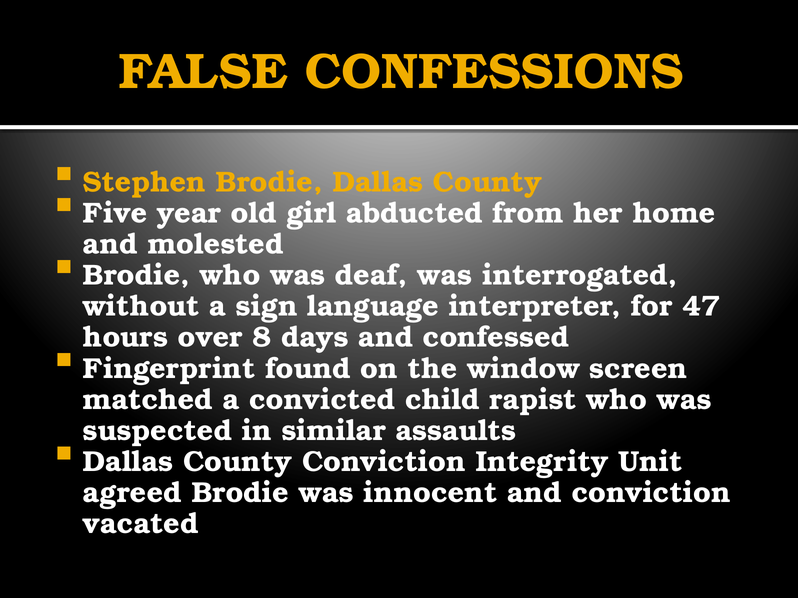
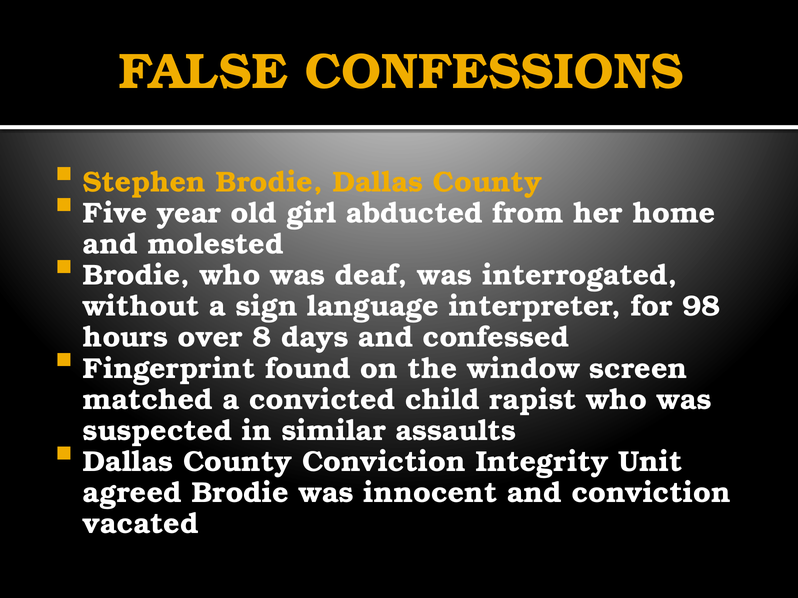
47: 47 -> 98 (701, 307)
